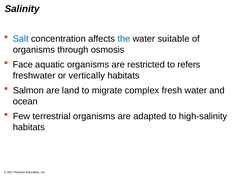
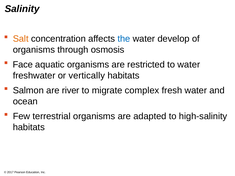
Salt colour: blue -> orange (21, 39)
suitable: suitable -> develop (174, 39)
to refers: refers -> water (189, 65)
land: land -> river (71, 91)
